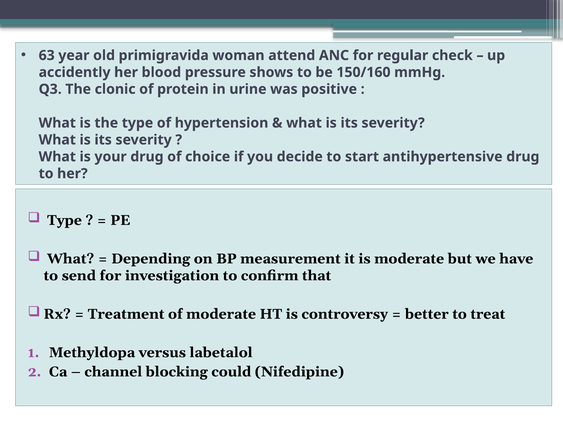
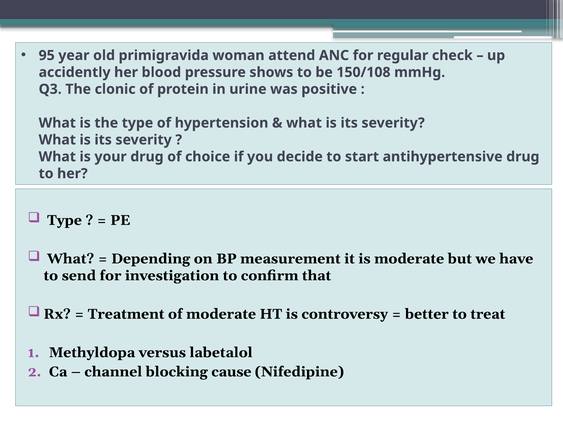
63: 63 -> 95 (47, 55)
150/160: 150/160 -> 150/108 (363, 72)
could: could -> cause (231, 372)
